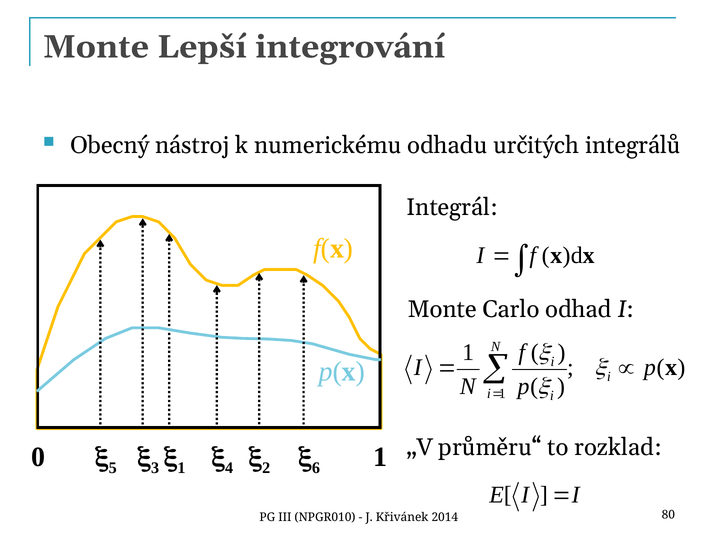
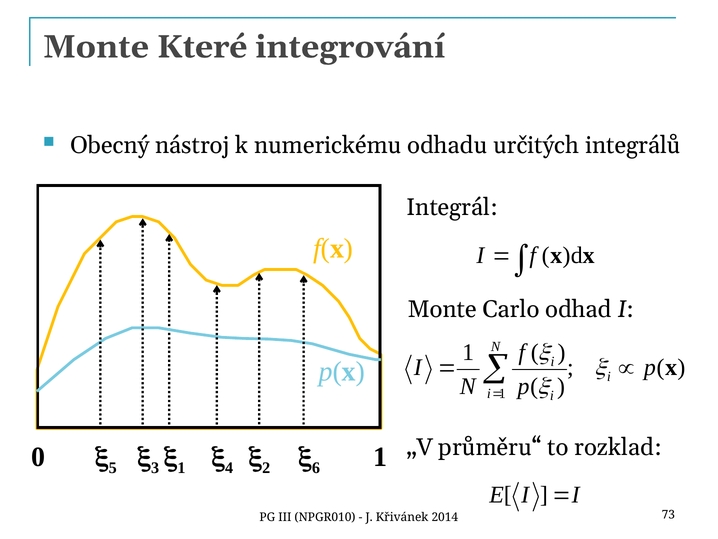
Lepší: Lepší -> Které (202, 47)
80: 80 -> 73 (668, 514)
